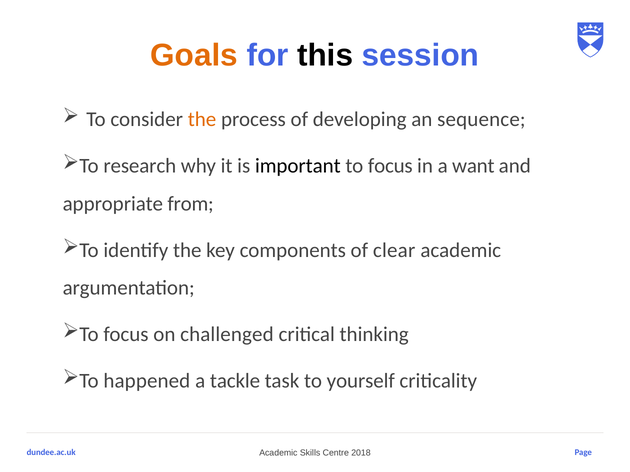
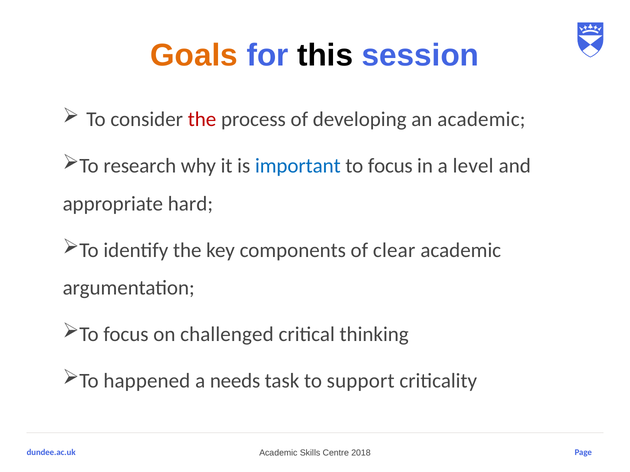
the colour: orange -> red (202, 120)
an sequence: sequence -> academic (481, 120)
important colour: black -> blue (298, 166)
want: want -> level (473, 166)
from: from -> hard (190, 204)
tackle: tackle -> needs (235, 381)
yourself: yourself -> support (361, 381)
